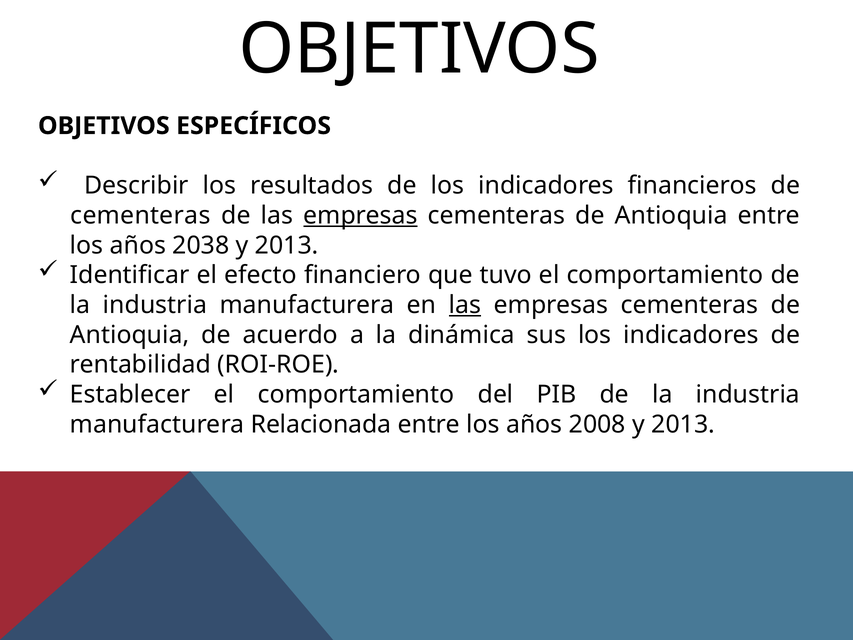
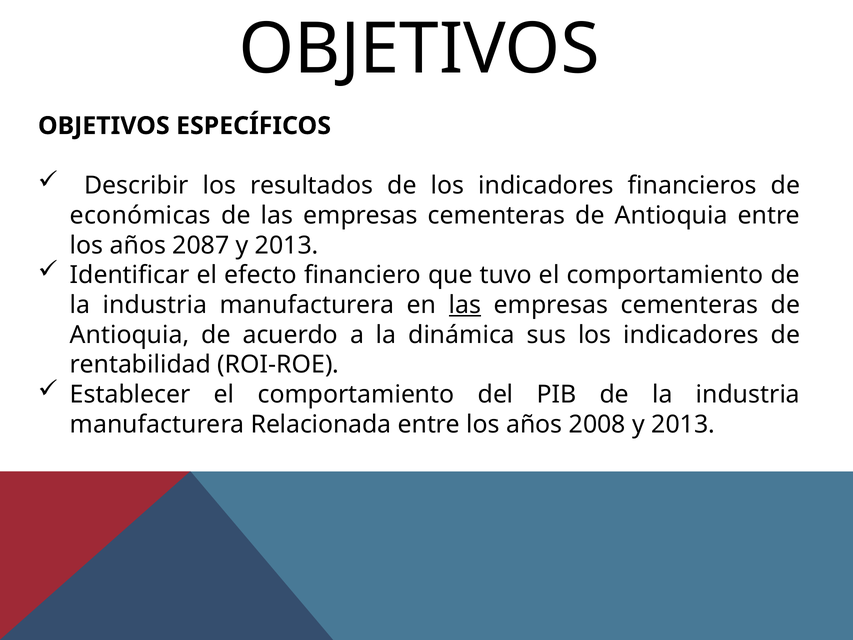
cementeras: cementeras -> económicas (140, 215)
empresas underline: present -> none (361, 215)
2038: 2038 -> 2087 (201, 245)
